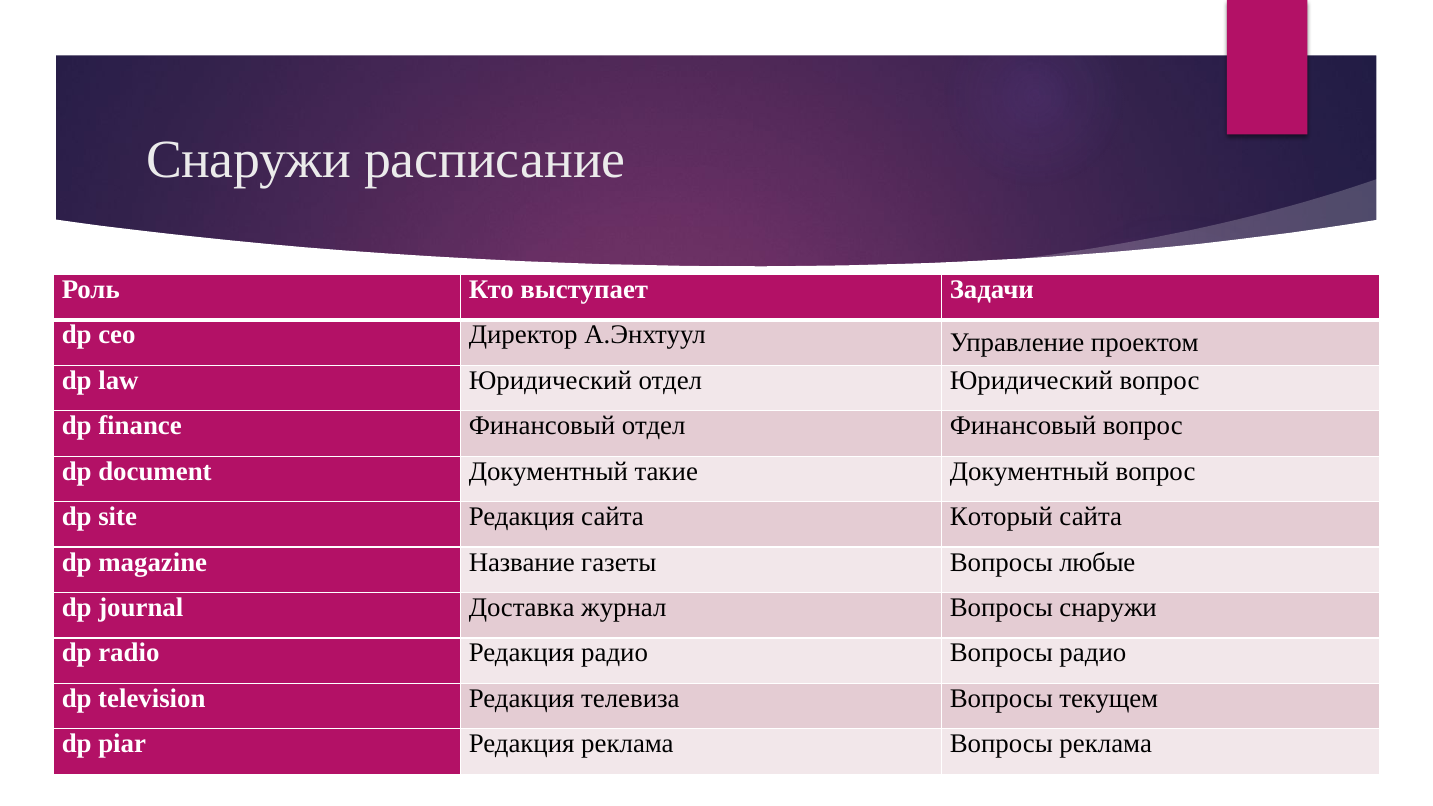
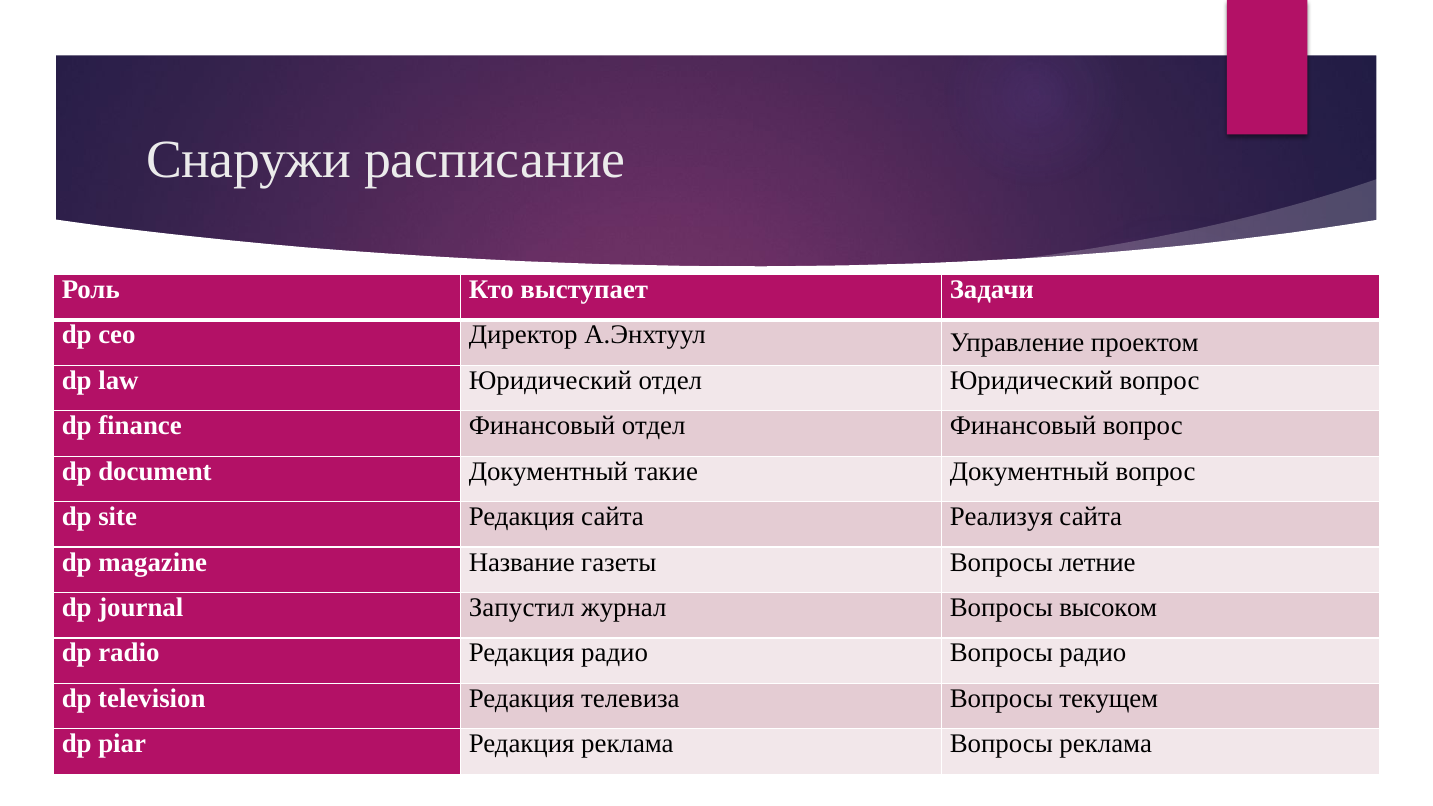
Который: Который -> Реализуя (1001, 517)
любые: любые -> летние (1097, 562)
Доставка: Доставка -> Запустил (522, 608)
Вопросы снаружи: снаружи -> высоком (1108, 608)
